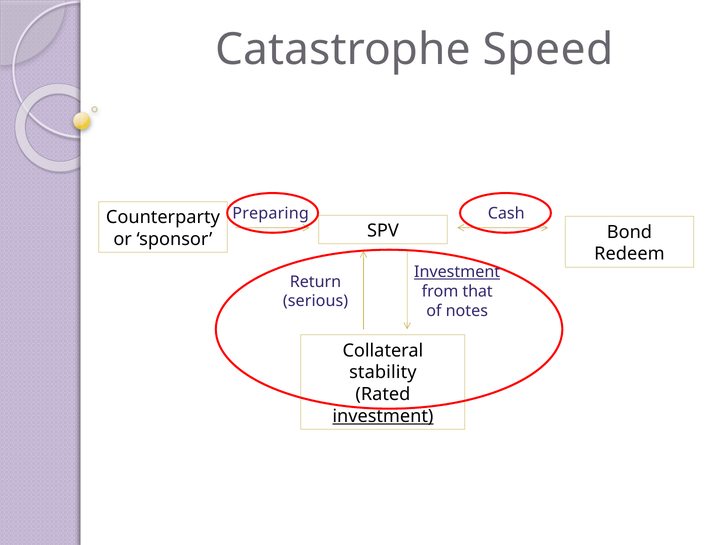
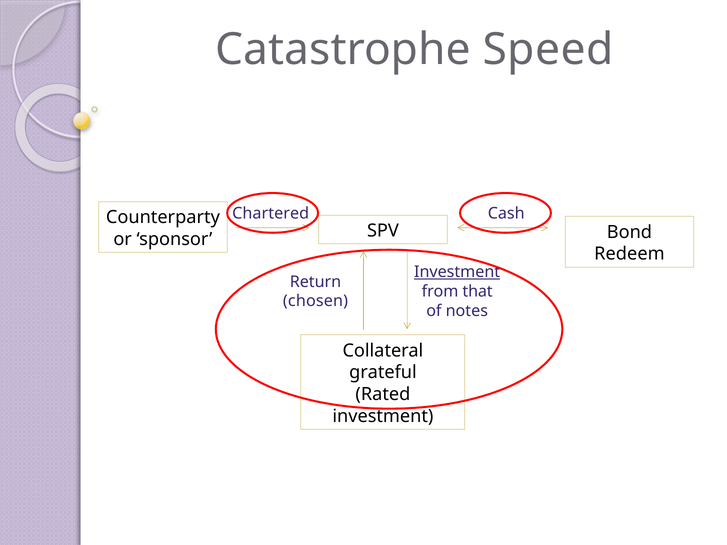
Preparing: Preparing -> Chartered (271, 214)
serious: serious -> chosen (316, 301)
stability: stability -> grateful (383, 373)
investment underline: present -> none (383, 416)
